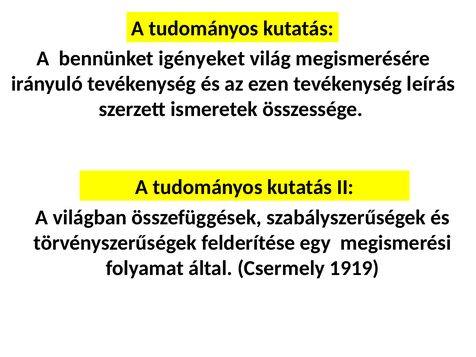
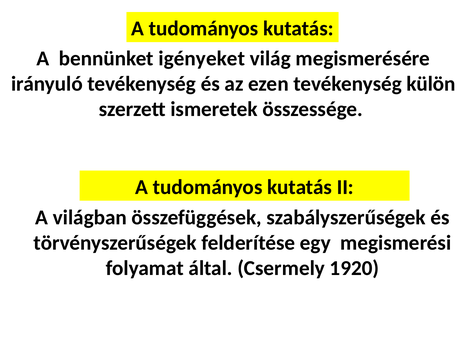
leírás: leírás -> külön (431, 84)
1919: 1919 -> 1920 (354, 268)
